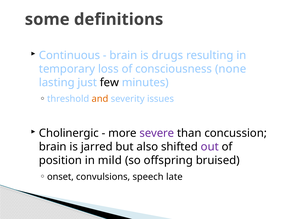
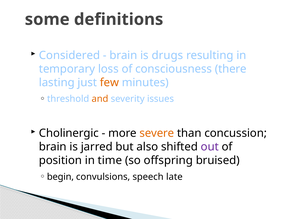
Continuous: Continuous -> Considered (69, 55)
none: none -> there (231, 69)
few colour: black -> orange (109, 83)
severe colour: purple -> orange (157, 133)
mild: mild -> time (110, 160)
onset: onset -> begin (60, 177)
